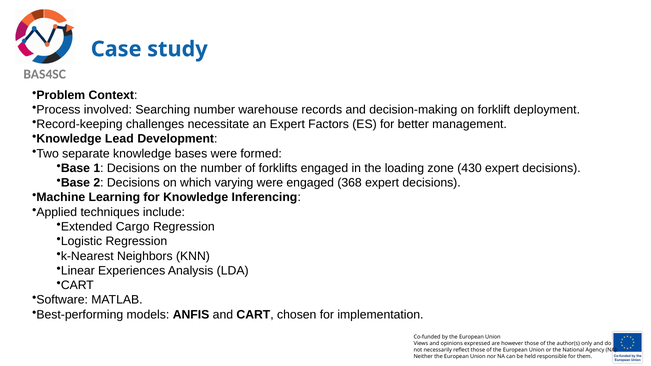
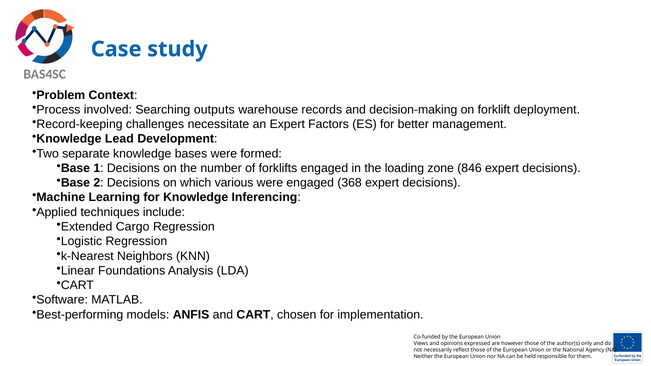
Searching number: number -> outputs (214, 110)
430: 430 -> 846 (469, 168)
varying: varying -> various (234, 183)
Experiences: Experiences -> Foundations (132, 271)
